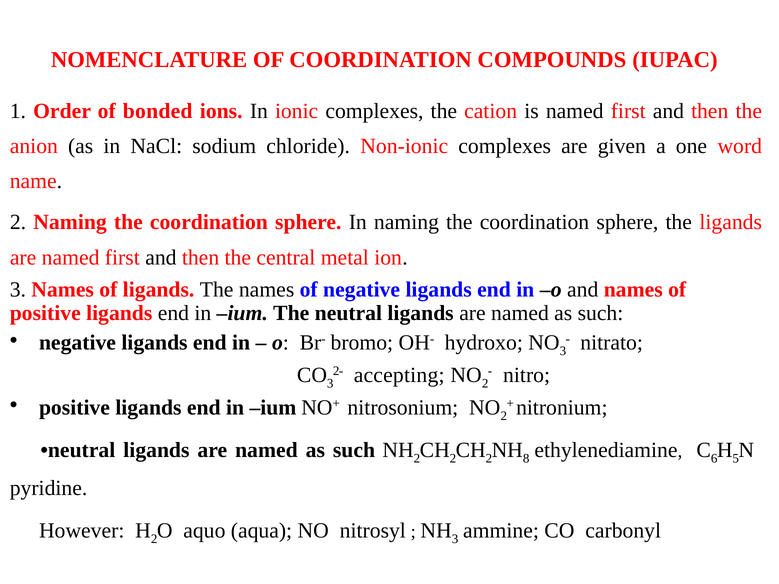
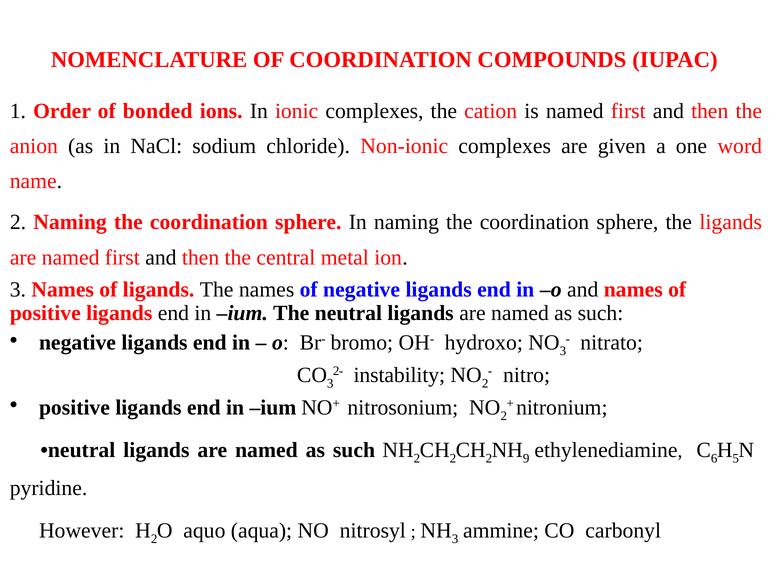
accepting: accepting -> instability (399, 375)
8: 8 -> 9 (526, 459)
